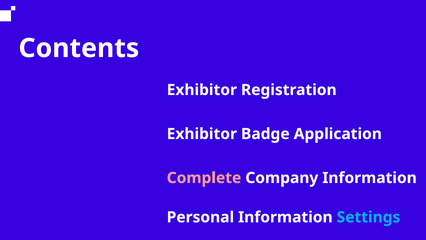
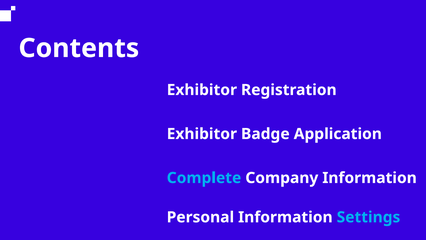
Complete colour: pink -> light blue (204, 178)
